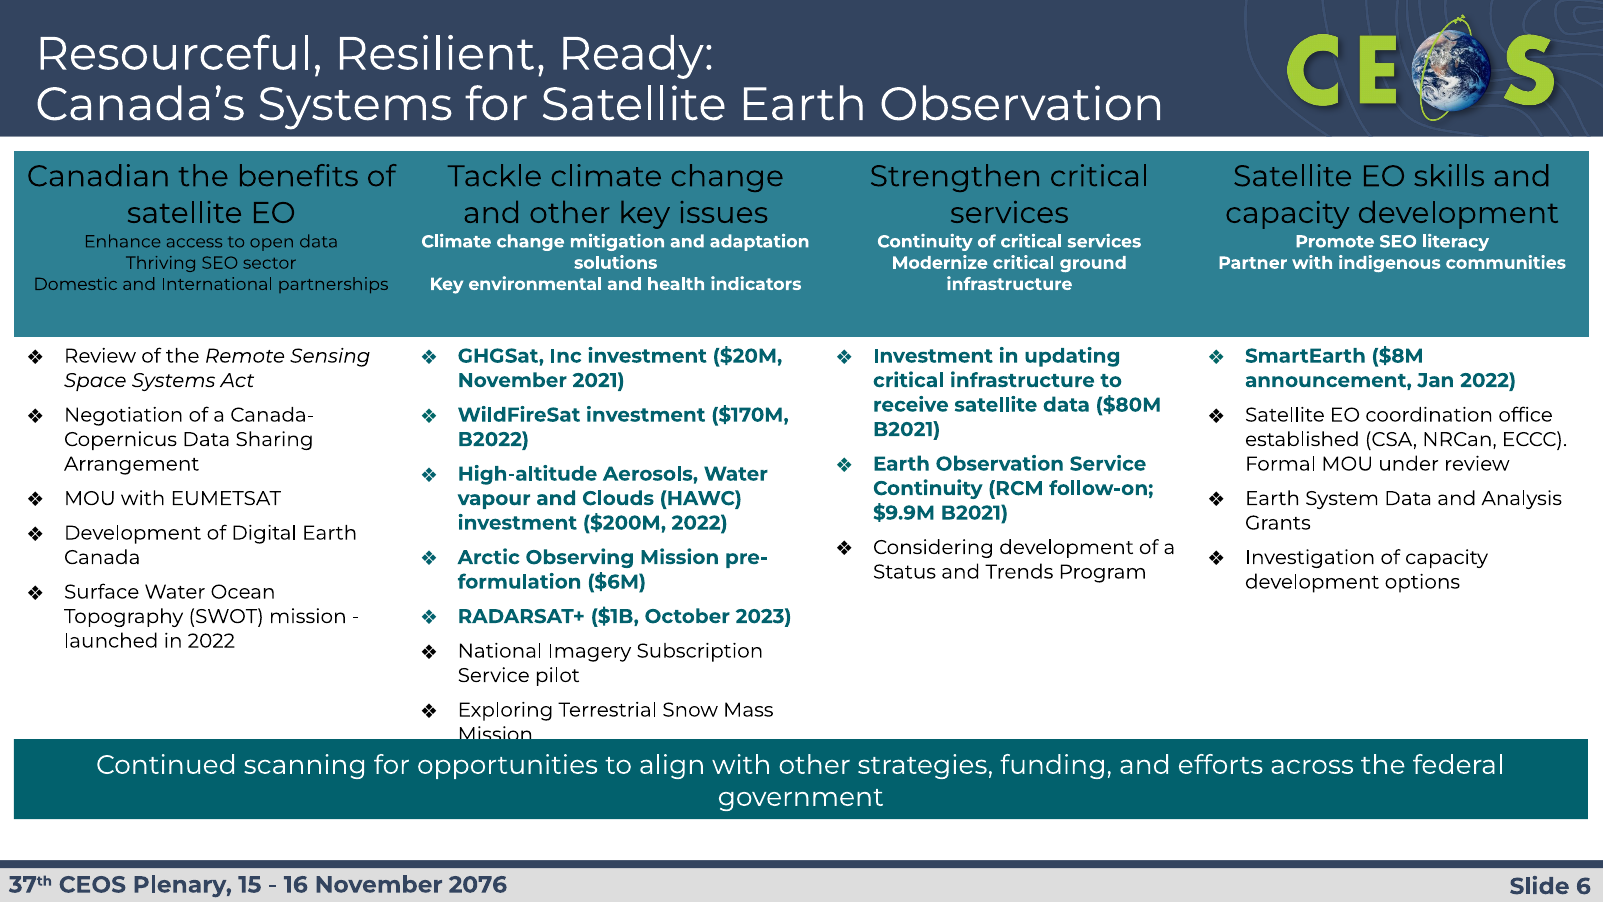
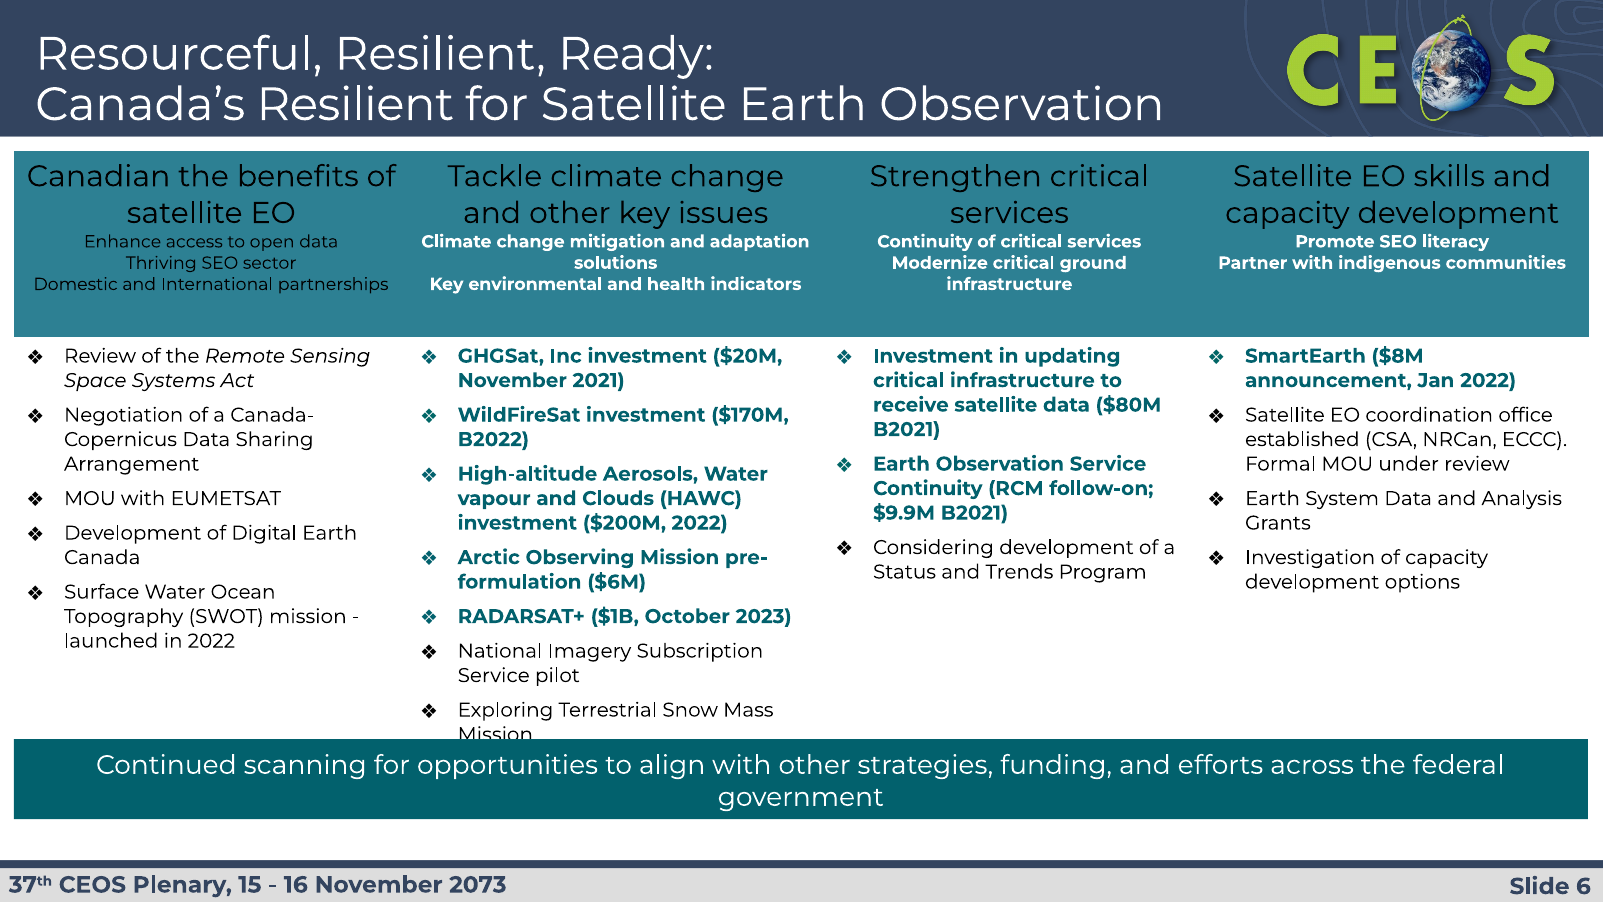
Canada’s Systems: Systems -> Resilient (355, 105)
2076: 2076 -> 2073 (478, 885)
